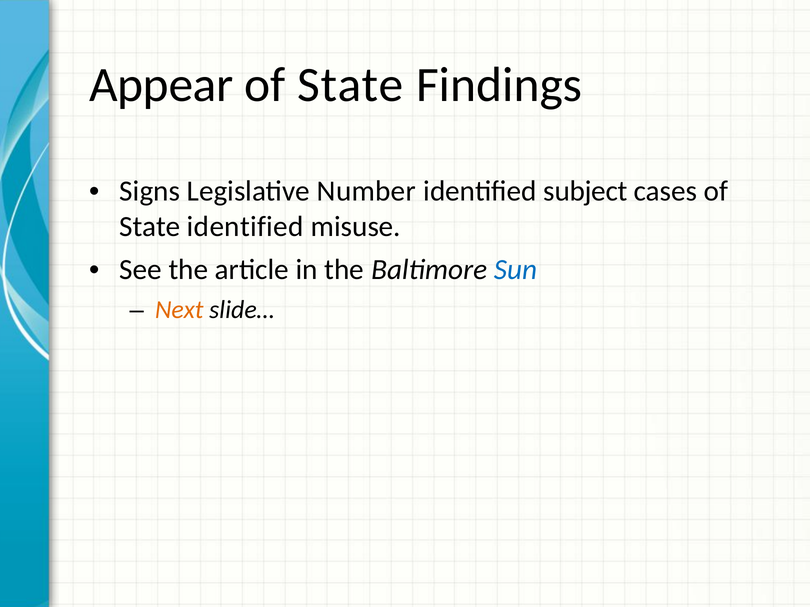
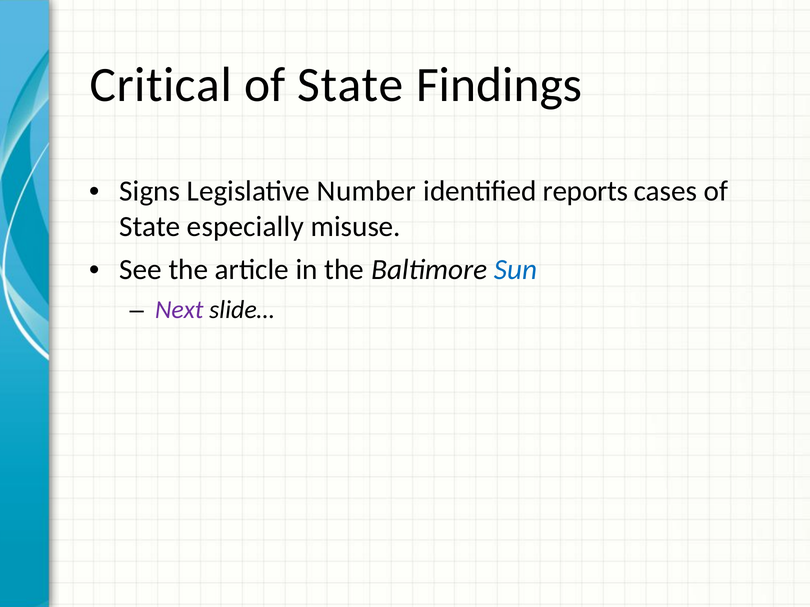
Appear: Appear -> Critical (161, 85)
subject: subject -> reports (585, 191)
State identified: identified -> especially (245, 227)
Next colour: orange -> purple (179, 310)
